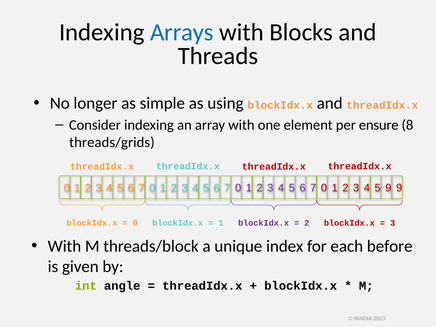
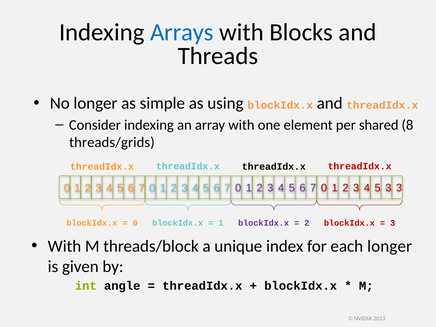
ensure: ensure -> shared (379, 125)
threadIdx.x colour: red -> black (274, 167)
9: 9 -> 3 (388, 188)
9: 9 -> 3 (399, 188)
each before: before -> longer (390, 246)
